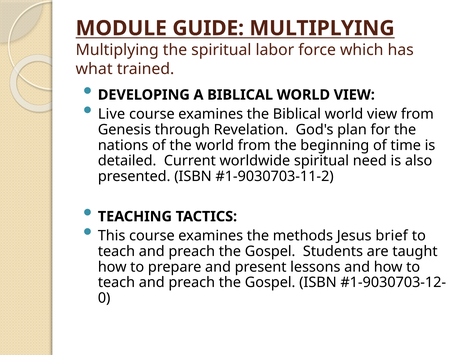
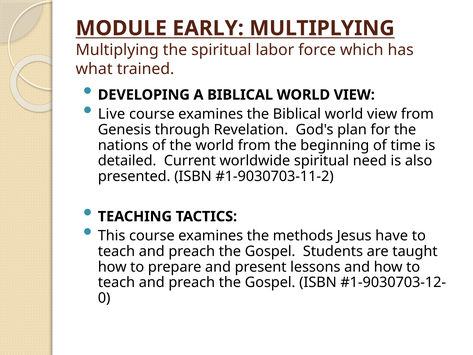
GUIDE: GUIDE -> EARLY (208, 28)
brief: brief -> have (392, 236)
